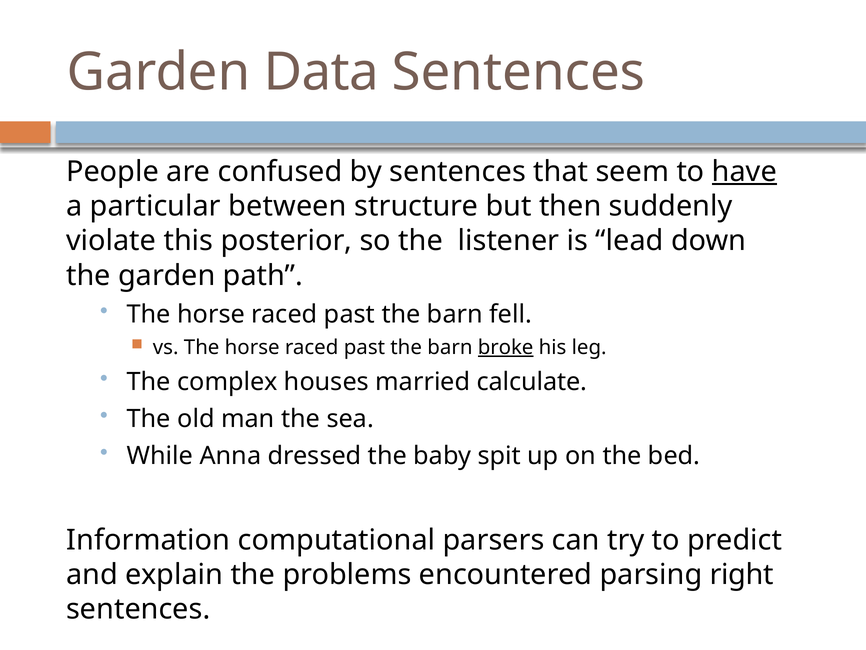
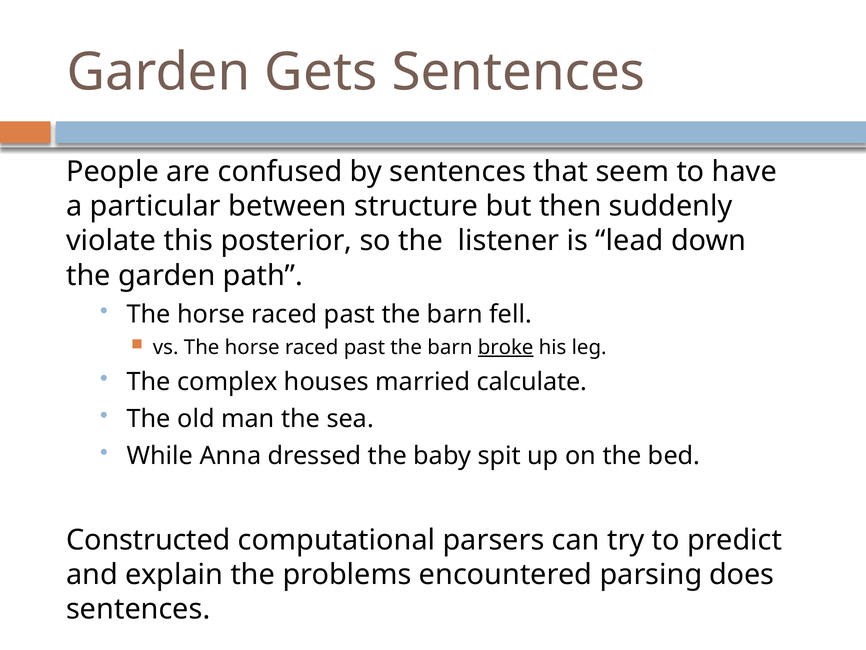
Data: Data -> Gets (321, 72)
have underline: present -> none (744, 171)
Information: Information -> Constructed (148, 540)
right: right -> does (742, 574)
